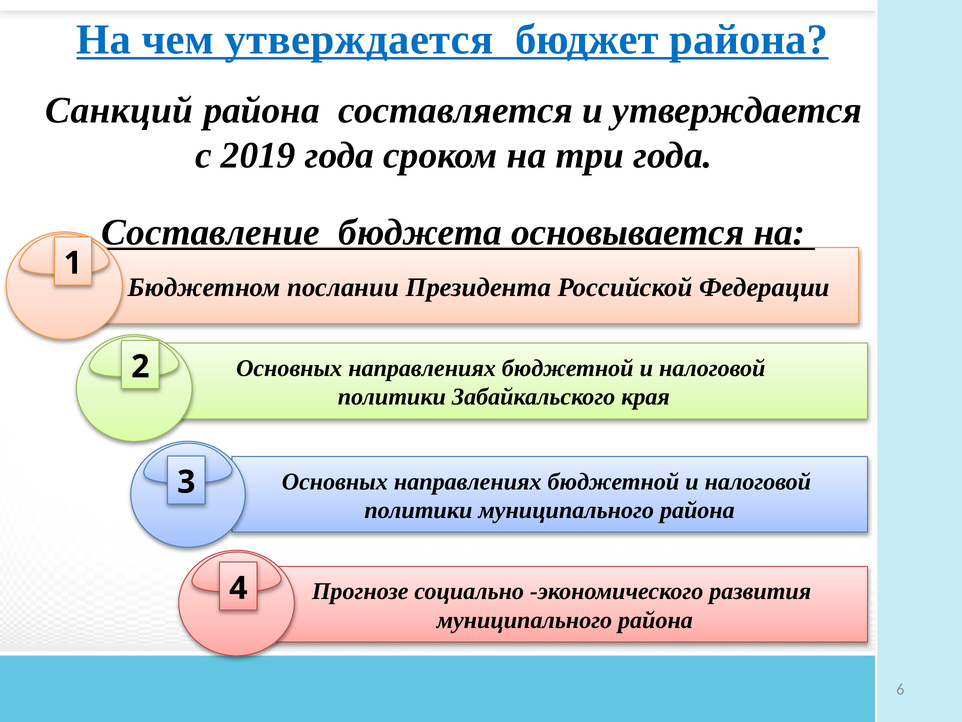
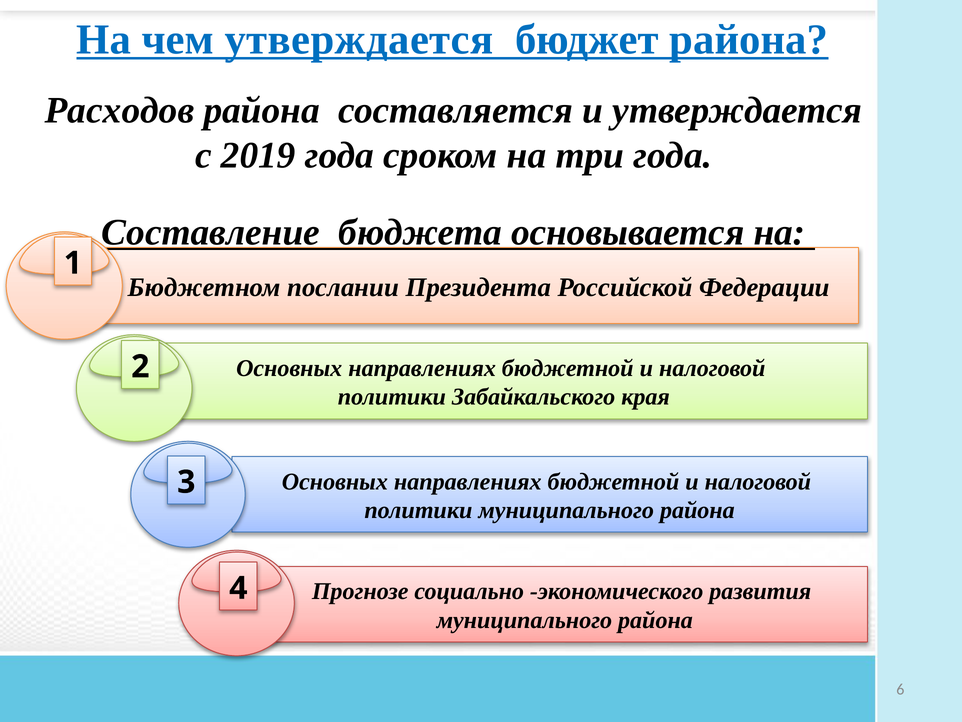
Санкций: Санкций -> Расходов (119, 110)
